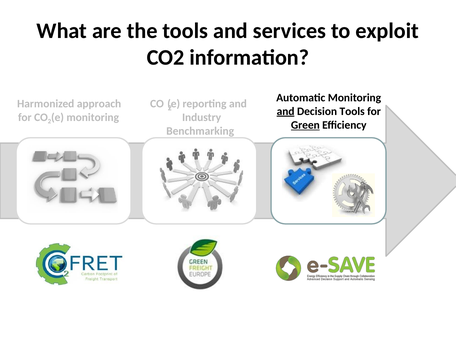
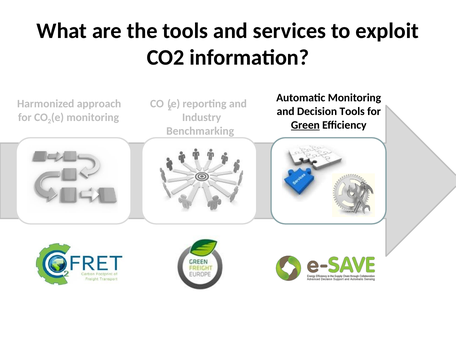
and underline: present -> none (286, 111)
